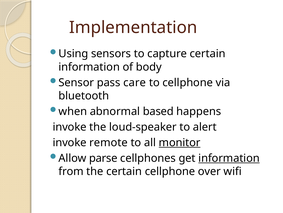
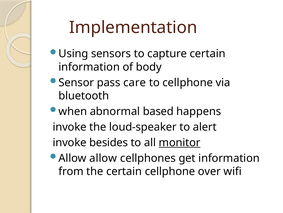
remote: remote -> besides (109, 142)
Allow parse: parse -> allow (103, 158)
information underline: present -> none (229, 158)
